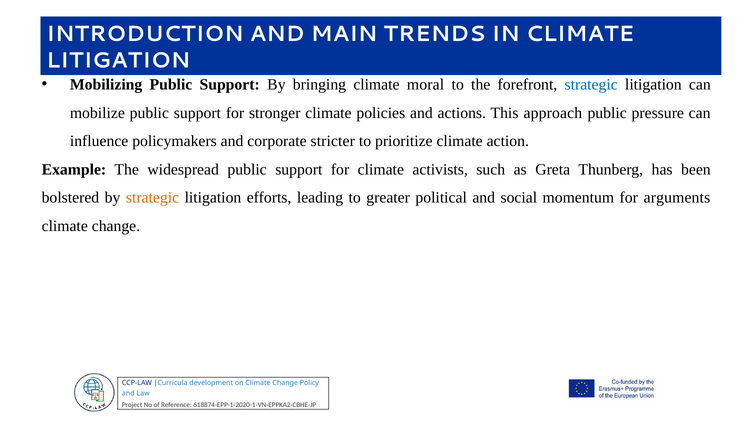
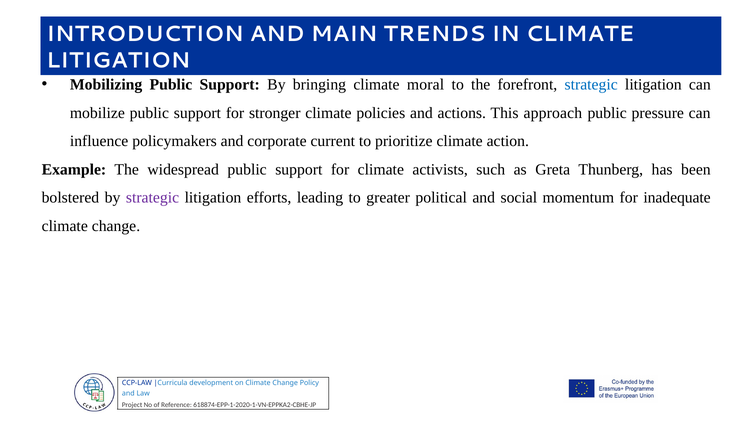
stricter: stricter -> current (333, 141)
strategic colour: orange -> purple (152, 197)
arguments: arguments -> inadequate (677, 197)
